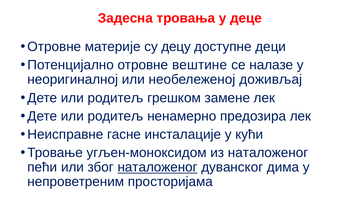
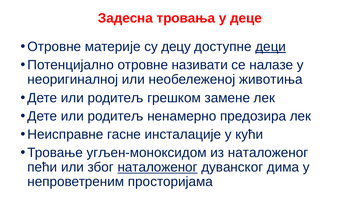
деци underline: none -> present (271, 47)
вештине: вештине -> називати (200, 65)
доживљај: доживљај -> животиња (271, 80)
